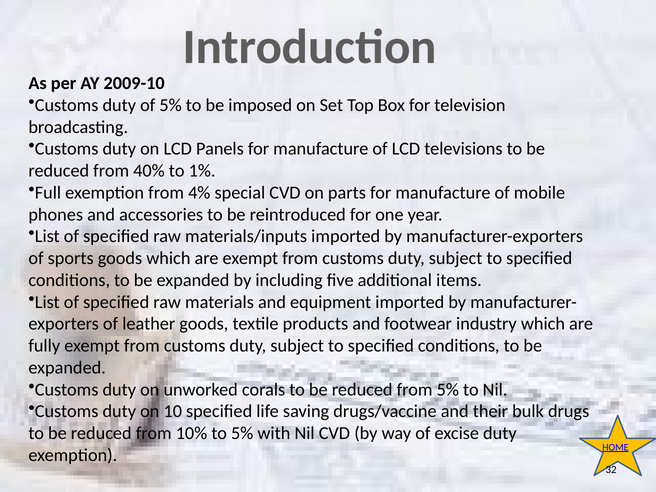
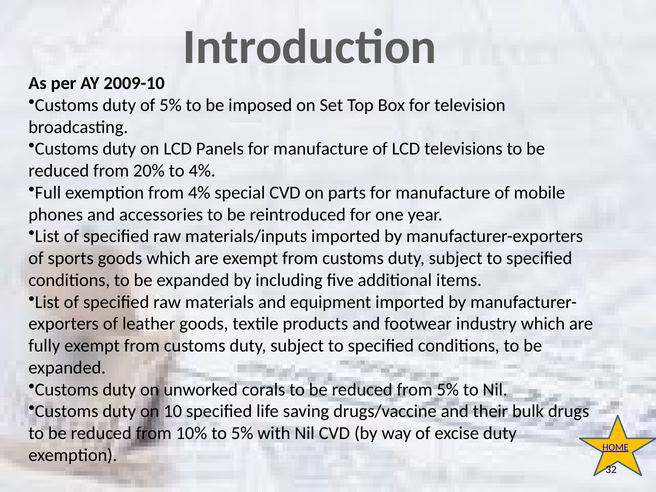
40%: 40% -> 20% (149, 171)
to 1%: 1% -> 4% (202, 171)
